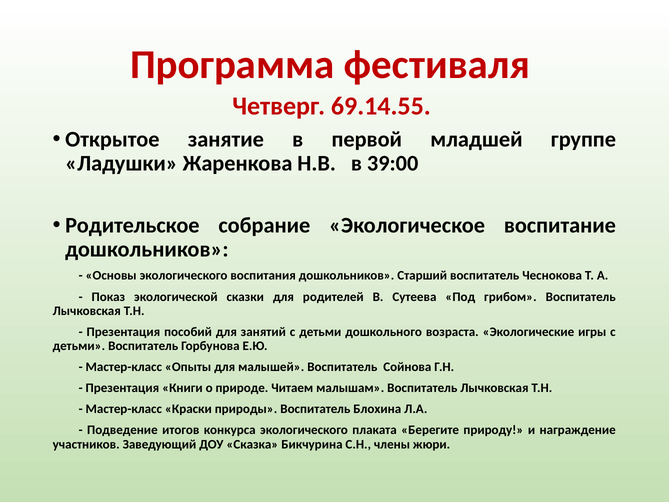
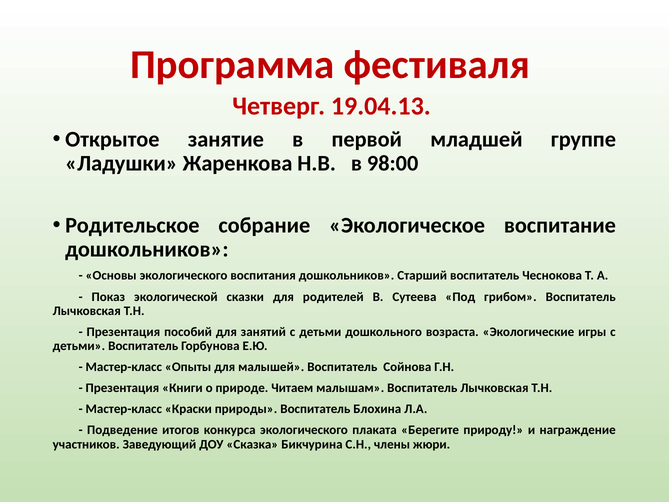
69.14.55: 69.14.55 -> 19.04.13 (381, 106)
39:00: 39:00 -> 98:00 (393, 163)
